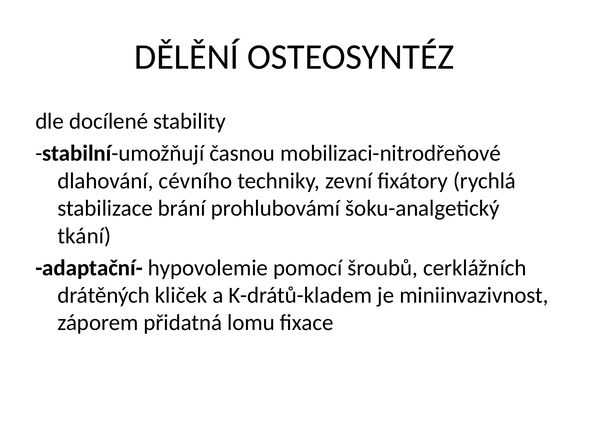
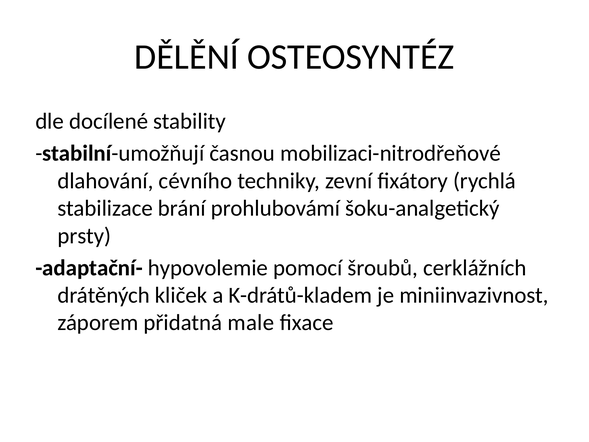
tkání: tkání -> prsty (84, 236)
lomu: lomu -> male (251, 323)
